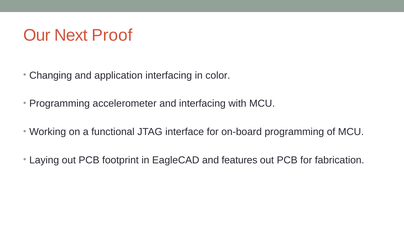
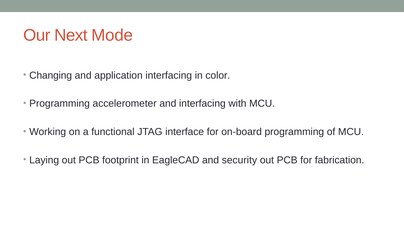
Proof: Proof -> Mode (112, 35)
features: features -> security (239, 160)
